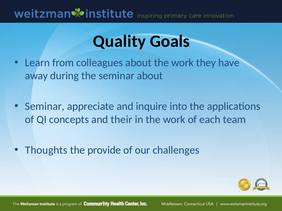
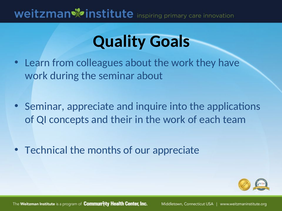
away: away -> work (36, 76)
Thoughts: Thoughts -> Technical (46, 150)
provide: provide -> months (104, 150)
our challenges: challenges -> appreciate (176, 150)
